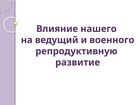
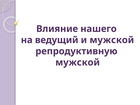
и военного: военного -> мужской (112, 40)
развитие: развитие -> мужской (78, 62)
